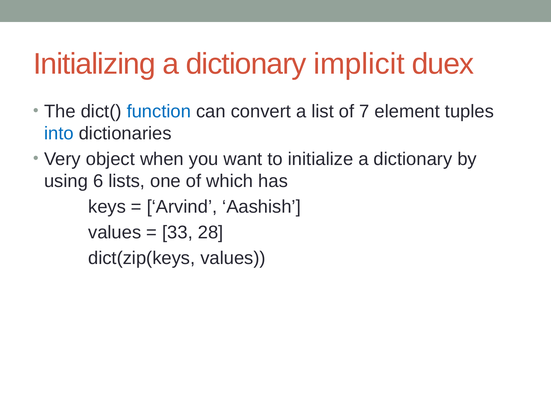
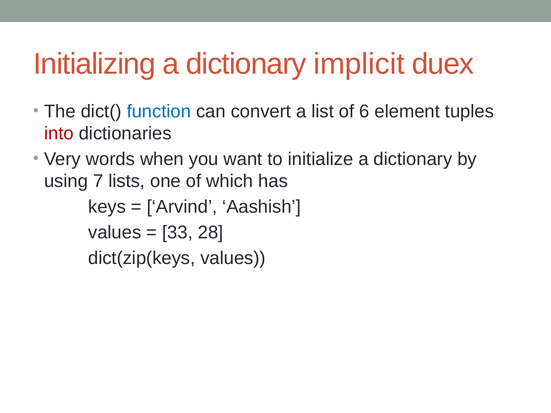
7: 7 -> 6 (364, 111)
into colour: blue -> red (59, 134)
object: object -> words (110, 159)
6: 6 -> 7 (98, 181)
